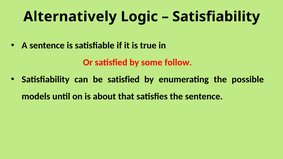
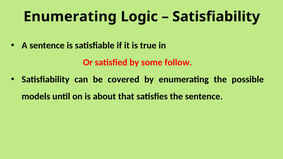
Alternatively: Alternatively -> Enumerating (70, 17)
be satisfied: satisfied -> covered (123, 79)
